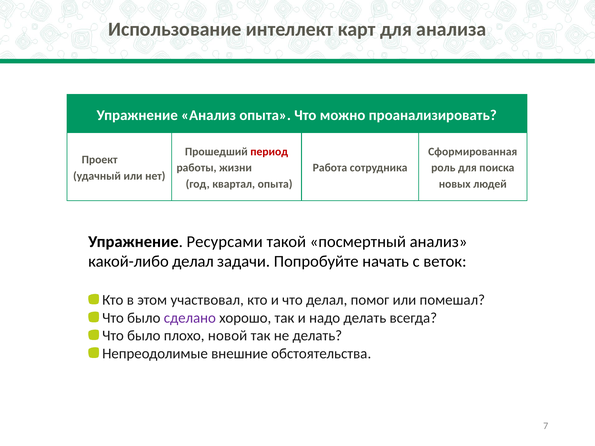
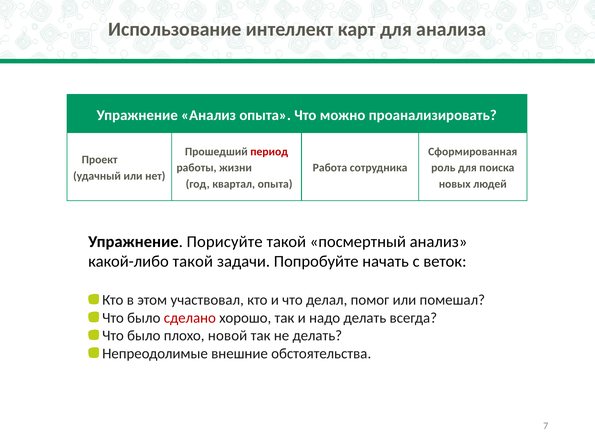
Ресурсами: Ресурсами -> Порисуйте (225, 242)
какой-либо делал: делал -> такой (193, 262)
сделано colour: purple -> red (190, 318)
